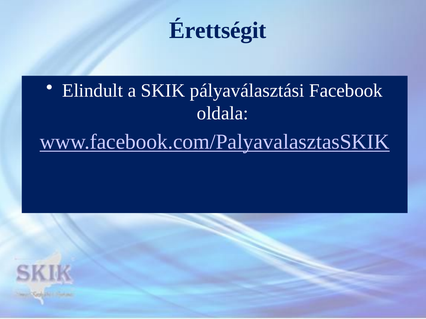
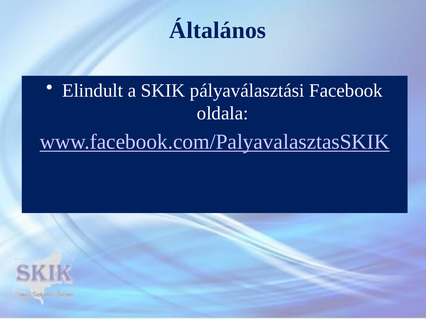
Érettségit: Érettségit -> Általános (218, 31)
